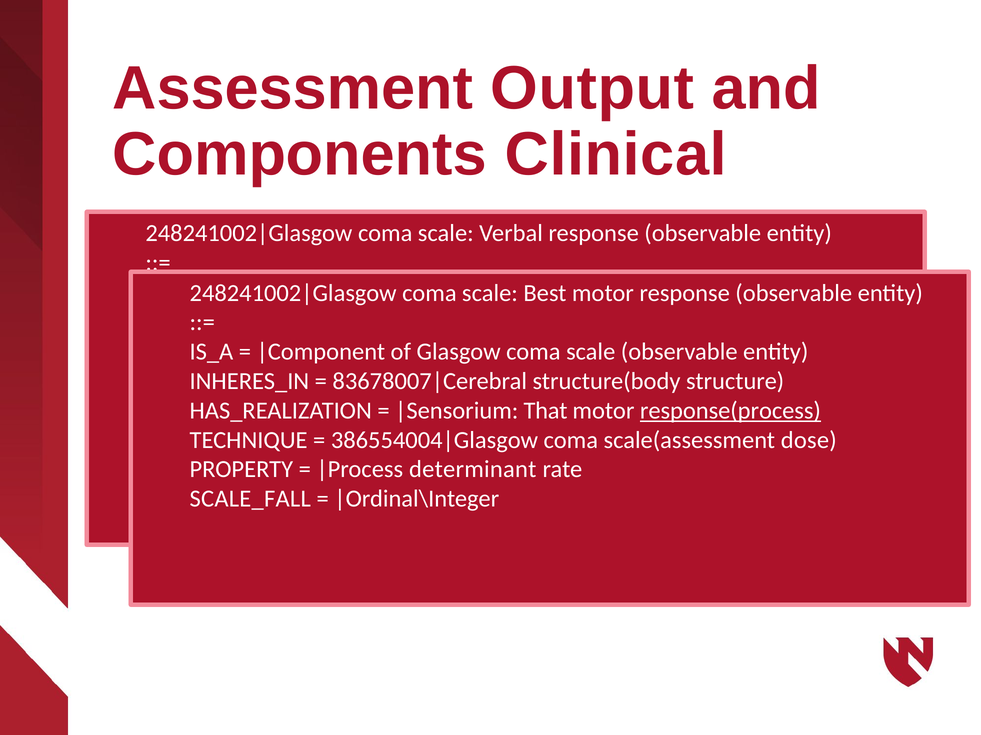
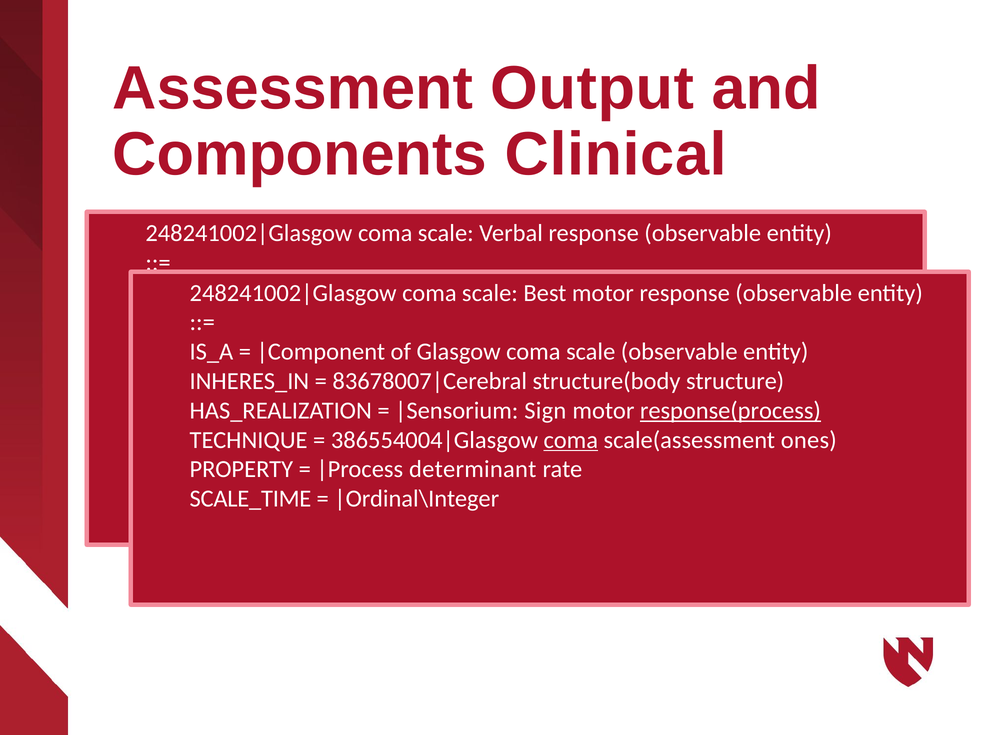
That: That -> Sign (545, 411)
coma underline: none -> present (571, 440)
dose: dose -> ones (809, 440)
SCALE_FALL: SCALE_FALL -> SCALE_TIME (250, 499)
